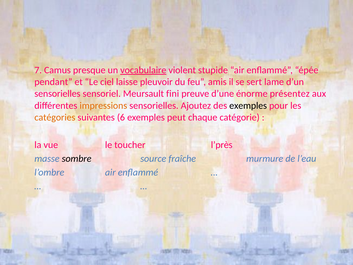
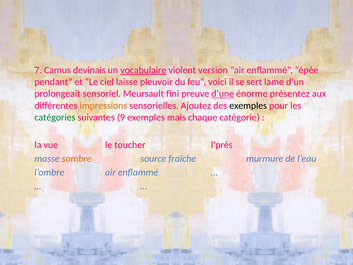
presque: presque -> devinais (89, 70)
stupide: stupide -> version (213, 70)
amis: amis -> voici (217, 82)
sensorielles: sensorielles -> prolongeait (57, 94)
d’une underline: none -> present (223, 94)
catégories colour: orange -> green (55, 117)
6: 6 -> 9 (121, 117)
peut: peut -> mais (176, 117)
sombre colour: black -> orange (77, 158)
